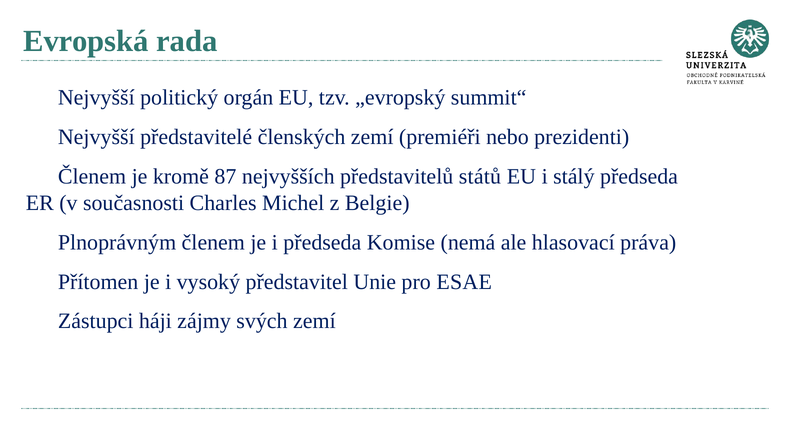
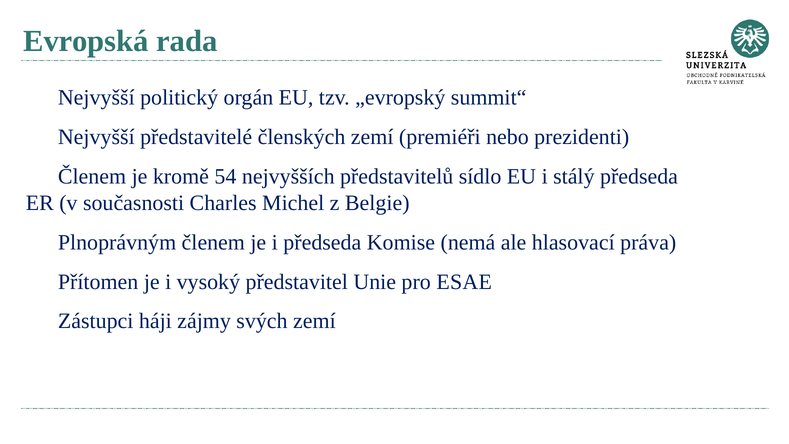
87: 87 -> 54 (225, 176)
států: států -> sídlo (480, 176)
